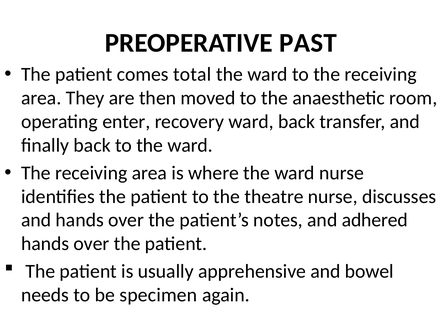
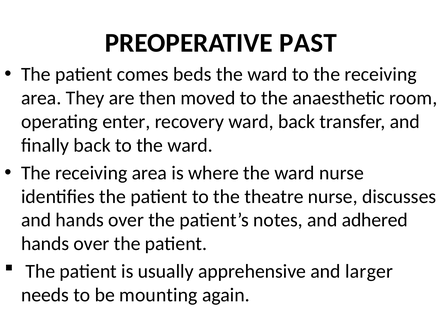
total: total -> beds (192, 74)
bowel: bowel -> larger (369, 272)
specimen: specimen -> mounting (158, 295)
